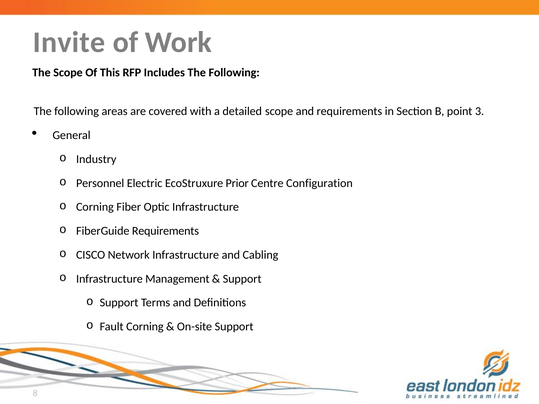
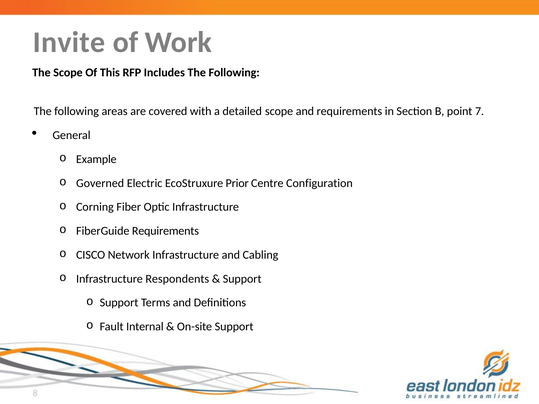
3: 3 -> 7 (480, 111)
Industry: Industry -> Example (96, 159)
Personnel: Personnel -> Governed (100, 183)
Management: Management -> Respondents (177, 279)
Fault Corning: Corning -> Internal (145, 327)
